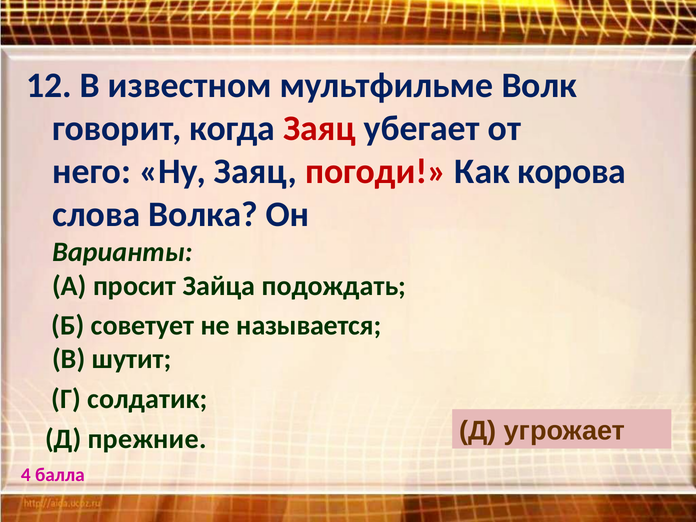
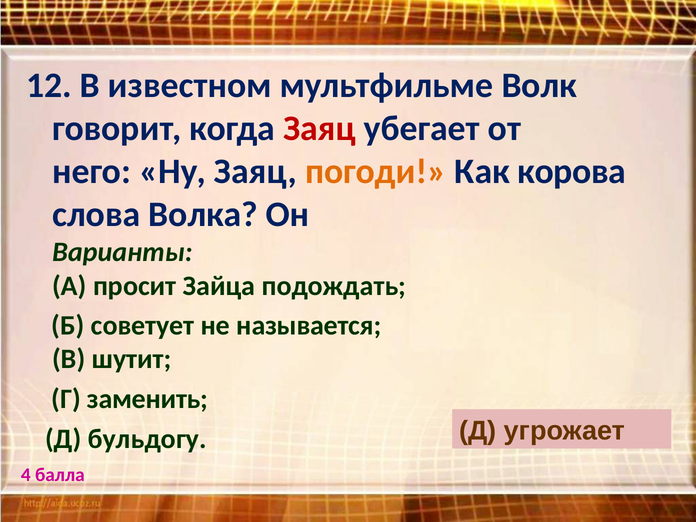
погоди colour: red -> orange (376, 171)
солдатик: солдатик -> заменить (147, 399)
прежние: прежние -> бульдогу (147, 439)
